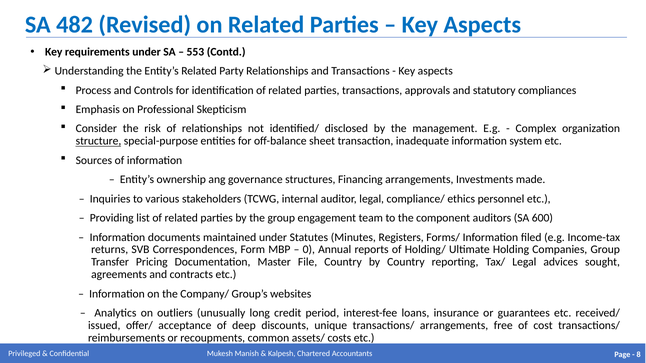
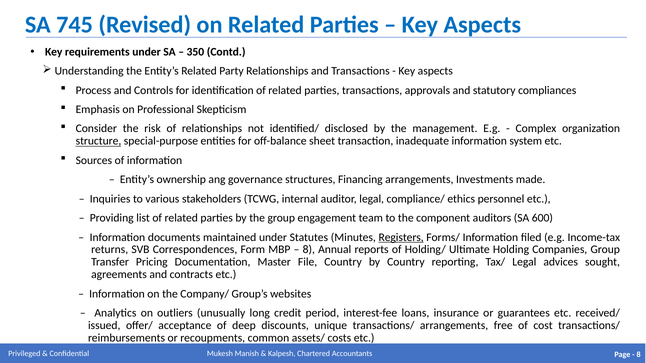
482: 482 -> 745 (75, 25)
553: 553 -> 350 (195, 52)
Registers underline: none -> present (401, 237)
0: 0 -> 8 (309, 250)
